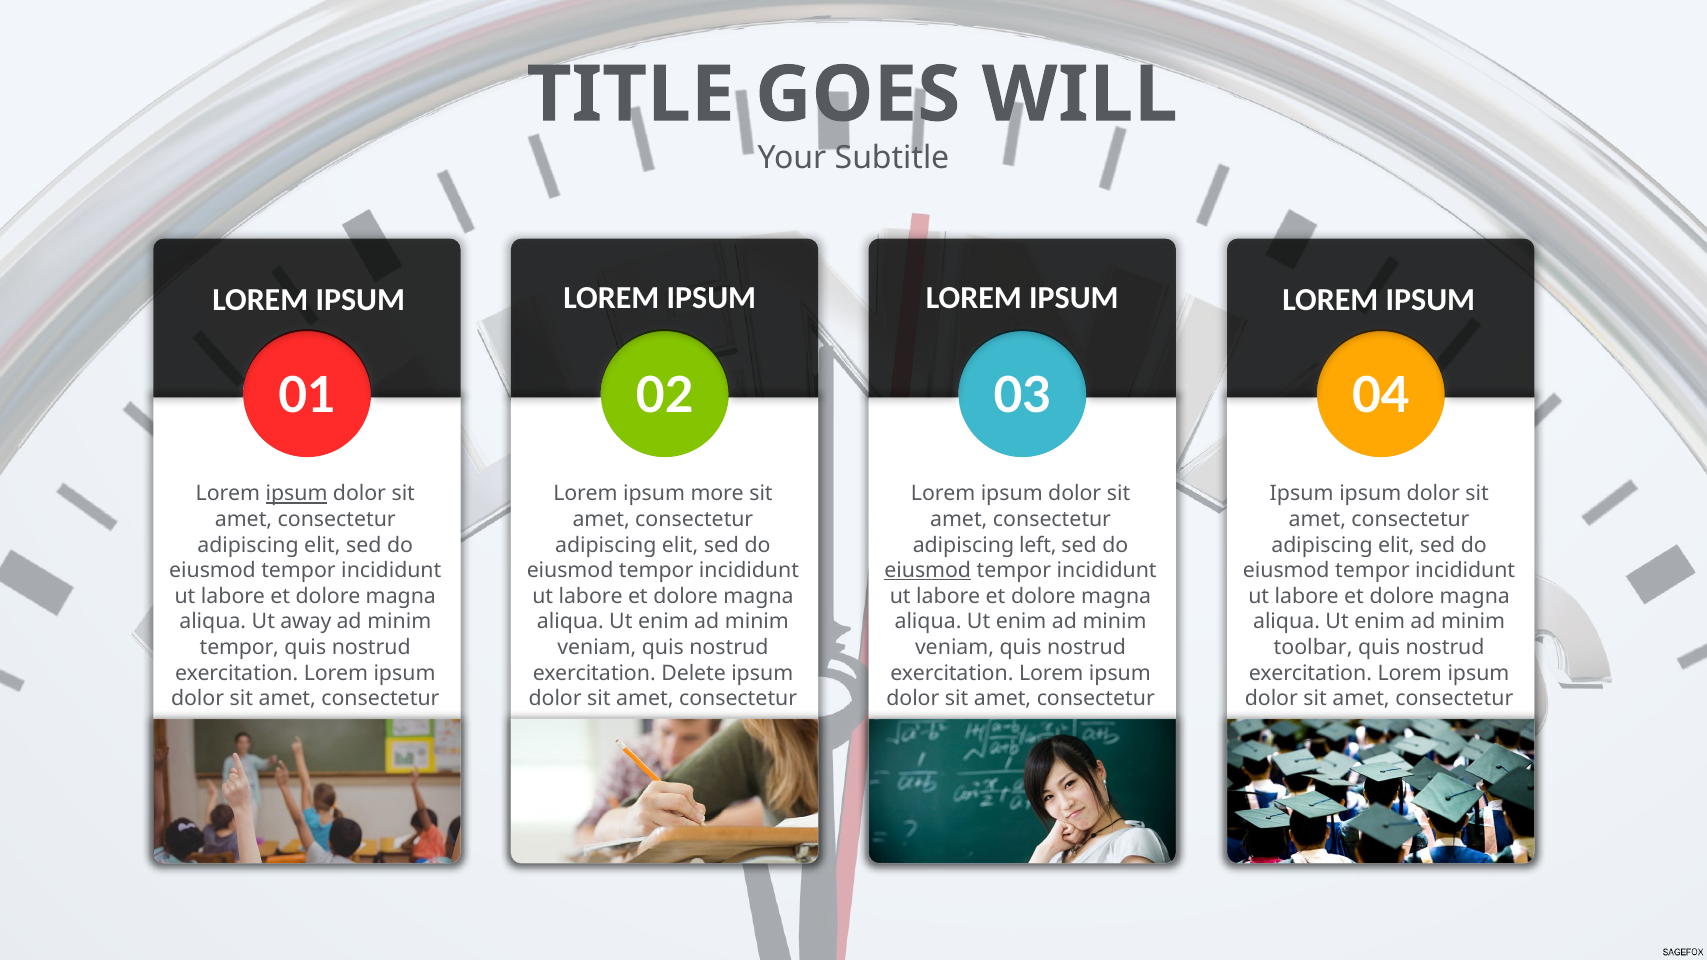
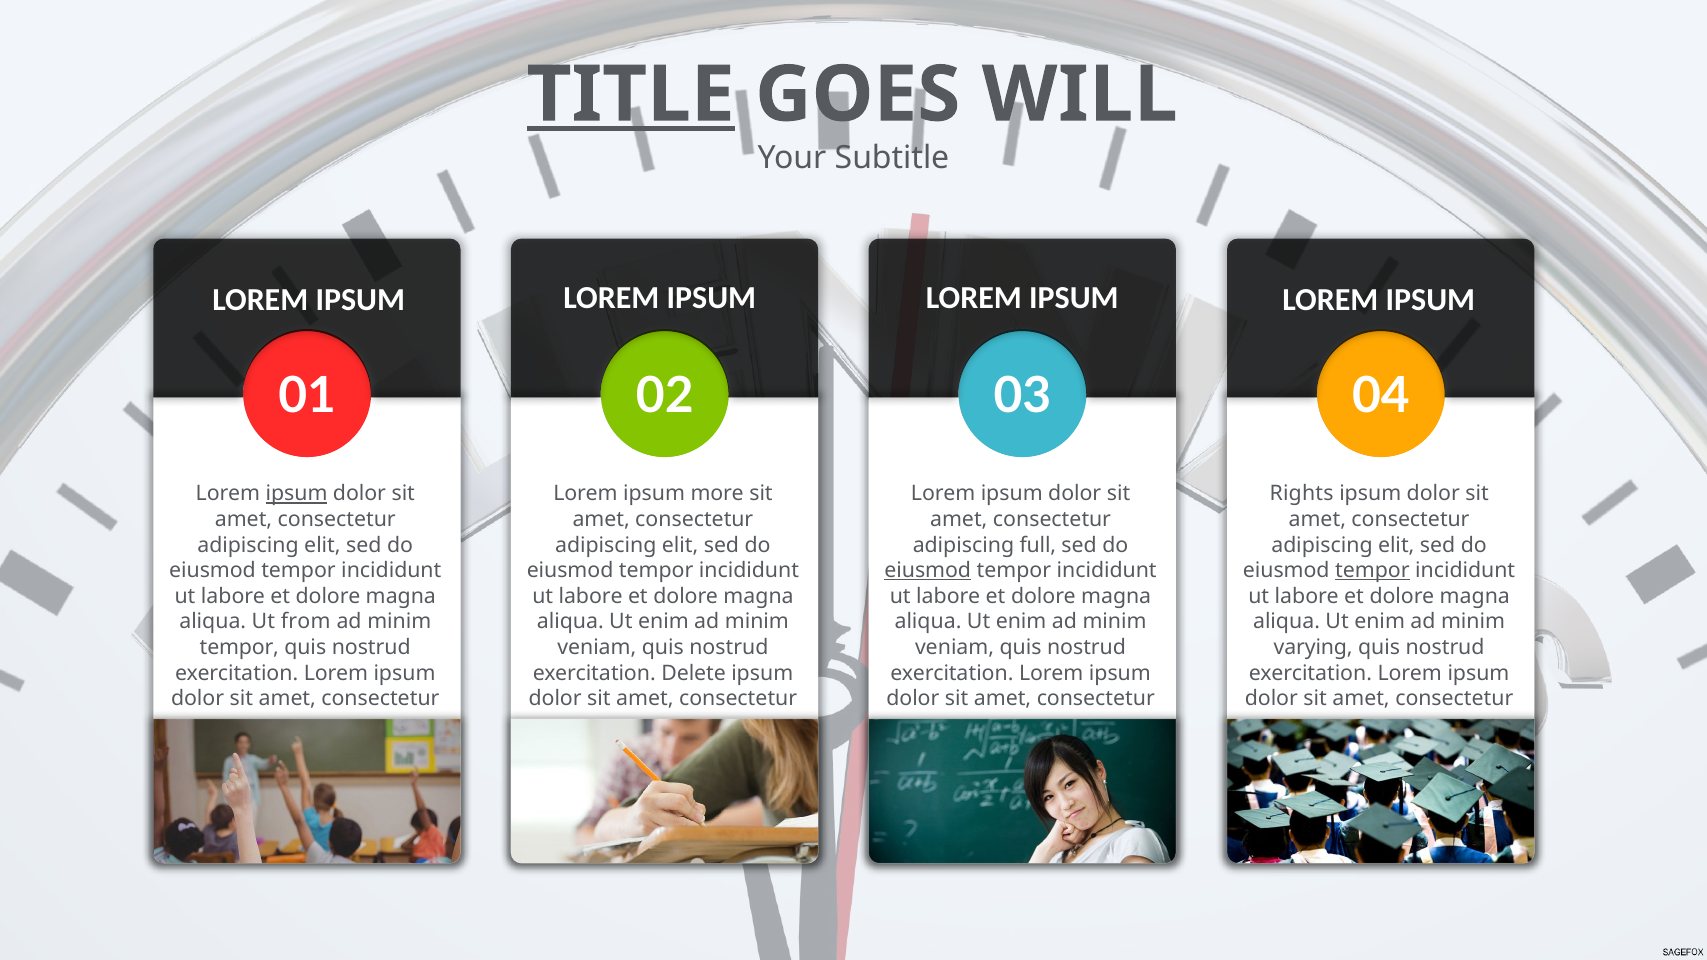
TITLE underline: none -> present (631, 95)
Ipsum: Ipsum -> Rights (1302, 494)
left: left -> full (1038, 545)
tempor underline: none -> present (1372, 571)
away: away -> from (306, 622)
toolbar: toolbar -> varying (1313, 648)
